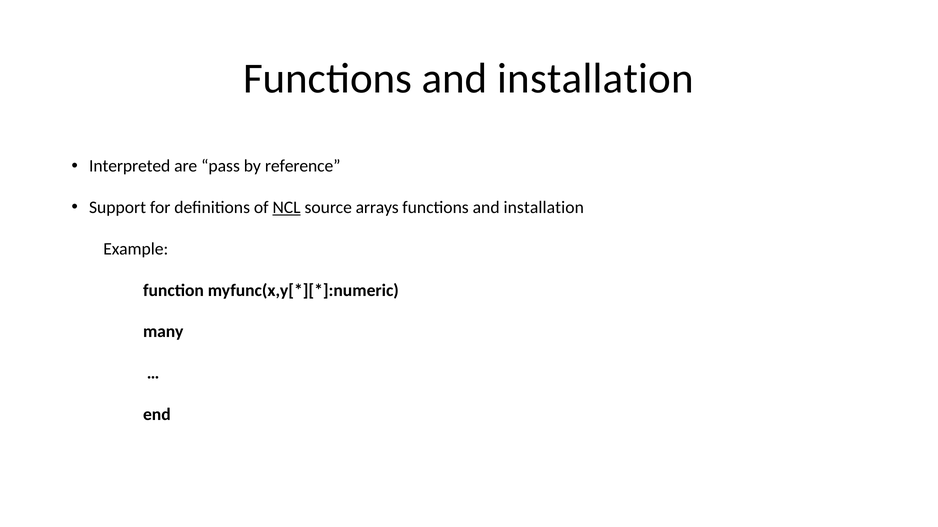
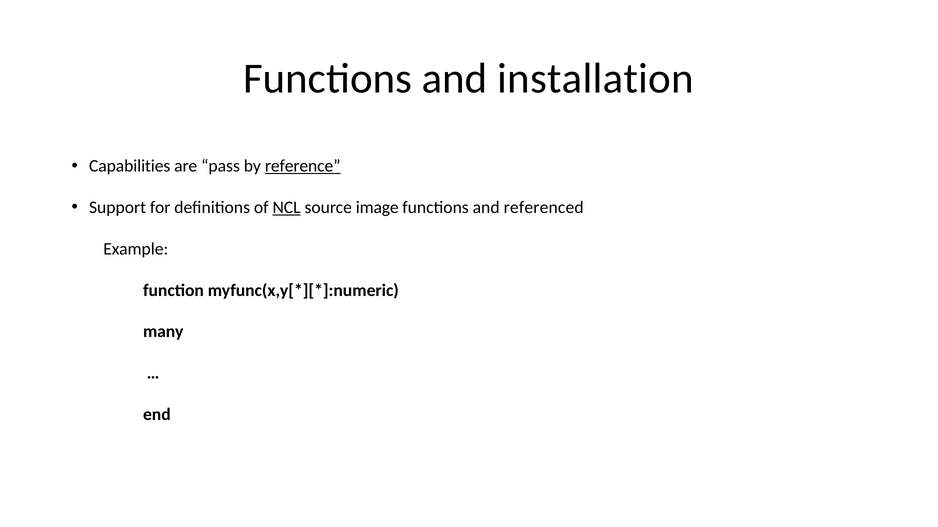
Interpreted: Interpreted -> Capabilities (130, 166)
reference underline: none -> present (303, 166)
arrays: arrays -> image (377, 208)
installation: installation -> referenced (544, 208)
